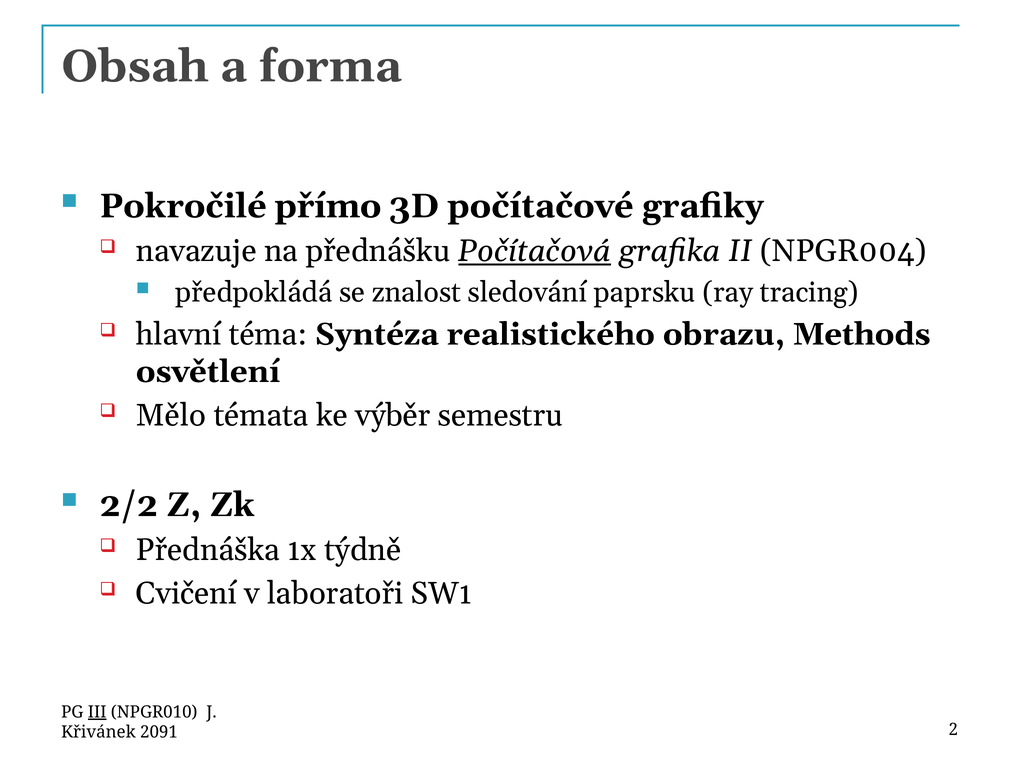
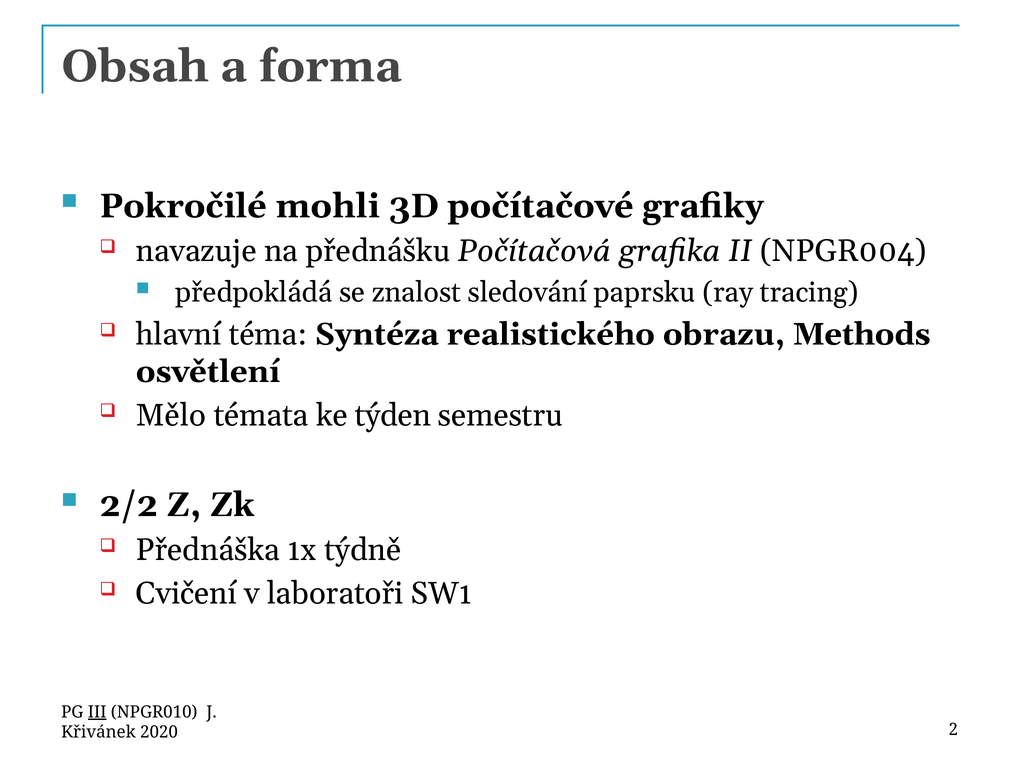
přímo: přímo -> mohli (328, 206)
Počítačová underline: present -> none (535, 251)
výběr: výběr -> týden (393, 415)
2091: 2091 -> 2020 (159, 733)
